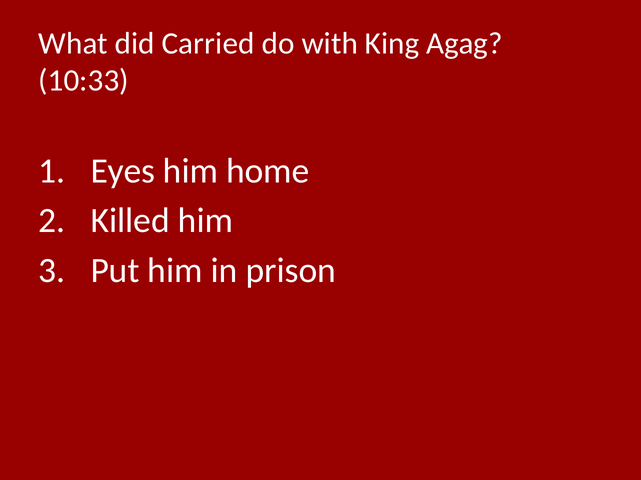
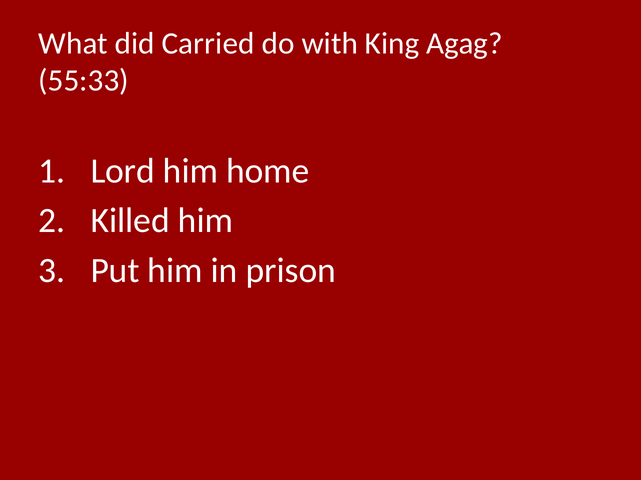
10:33: 10:33 -> 55:33 (84, 81)
Eyes: Eyes -> Lord (123, 171)
